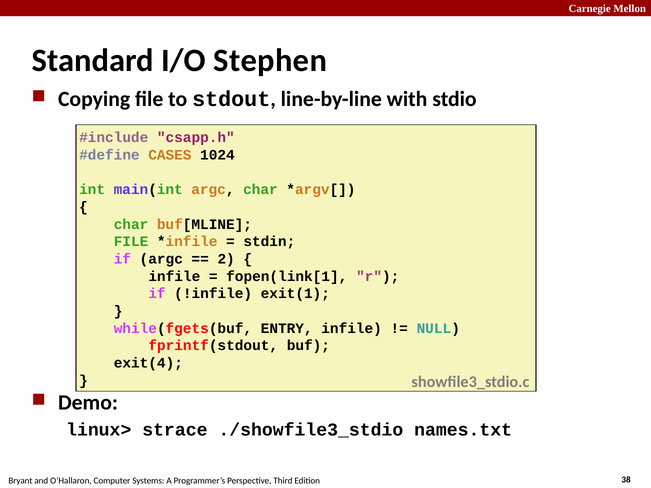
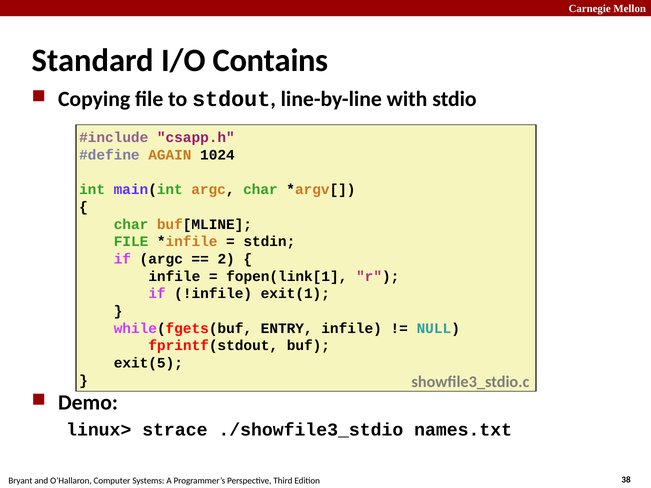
Stephen: Stephen -> Contains (271, 60)
CASES: CASES -> AGAIN (170, 155)
exit(4: exit(4 -> exit(5 (148, 363)
